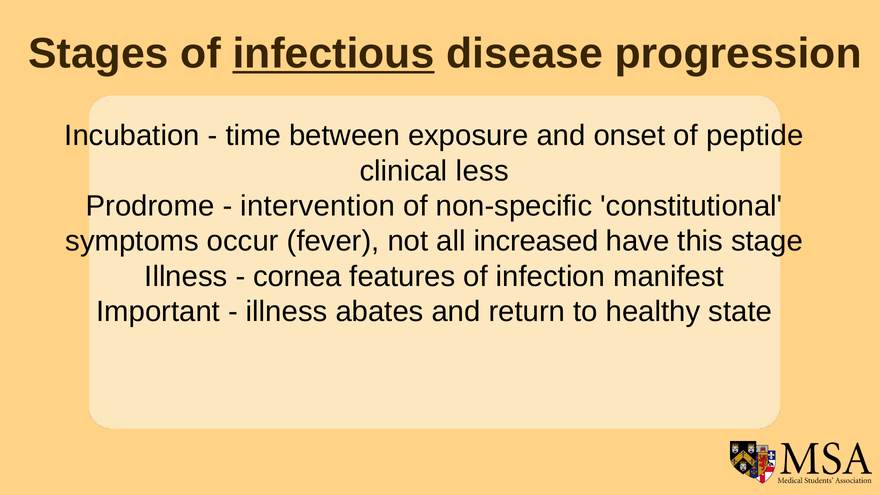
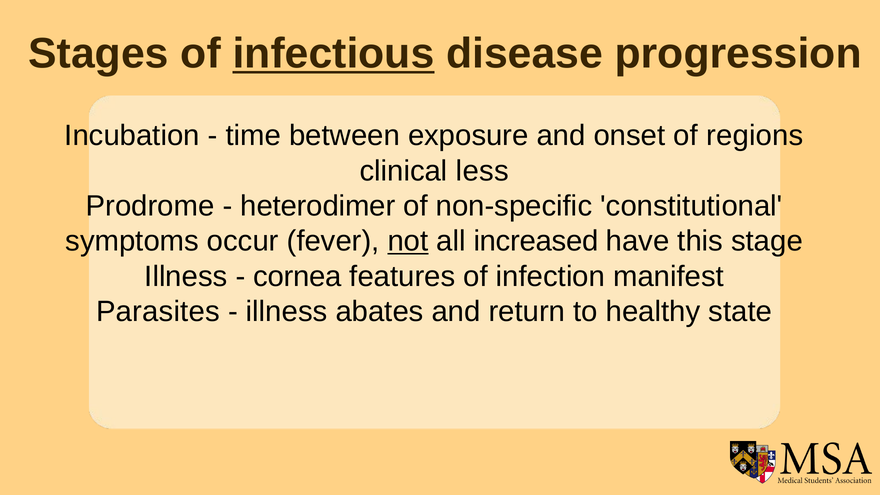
peptide: peptide -> regions (755, 136)
intervention: intervention -> heterodimer (318, 206)
not underline: none -> present (408, 241)
Important: Important -> Parasites (158, 312)
